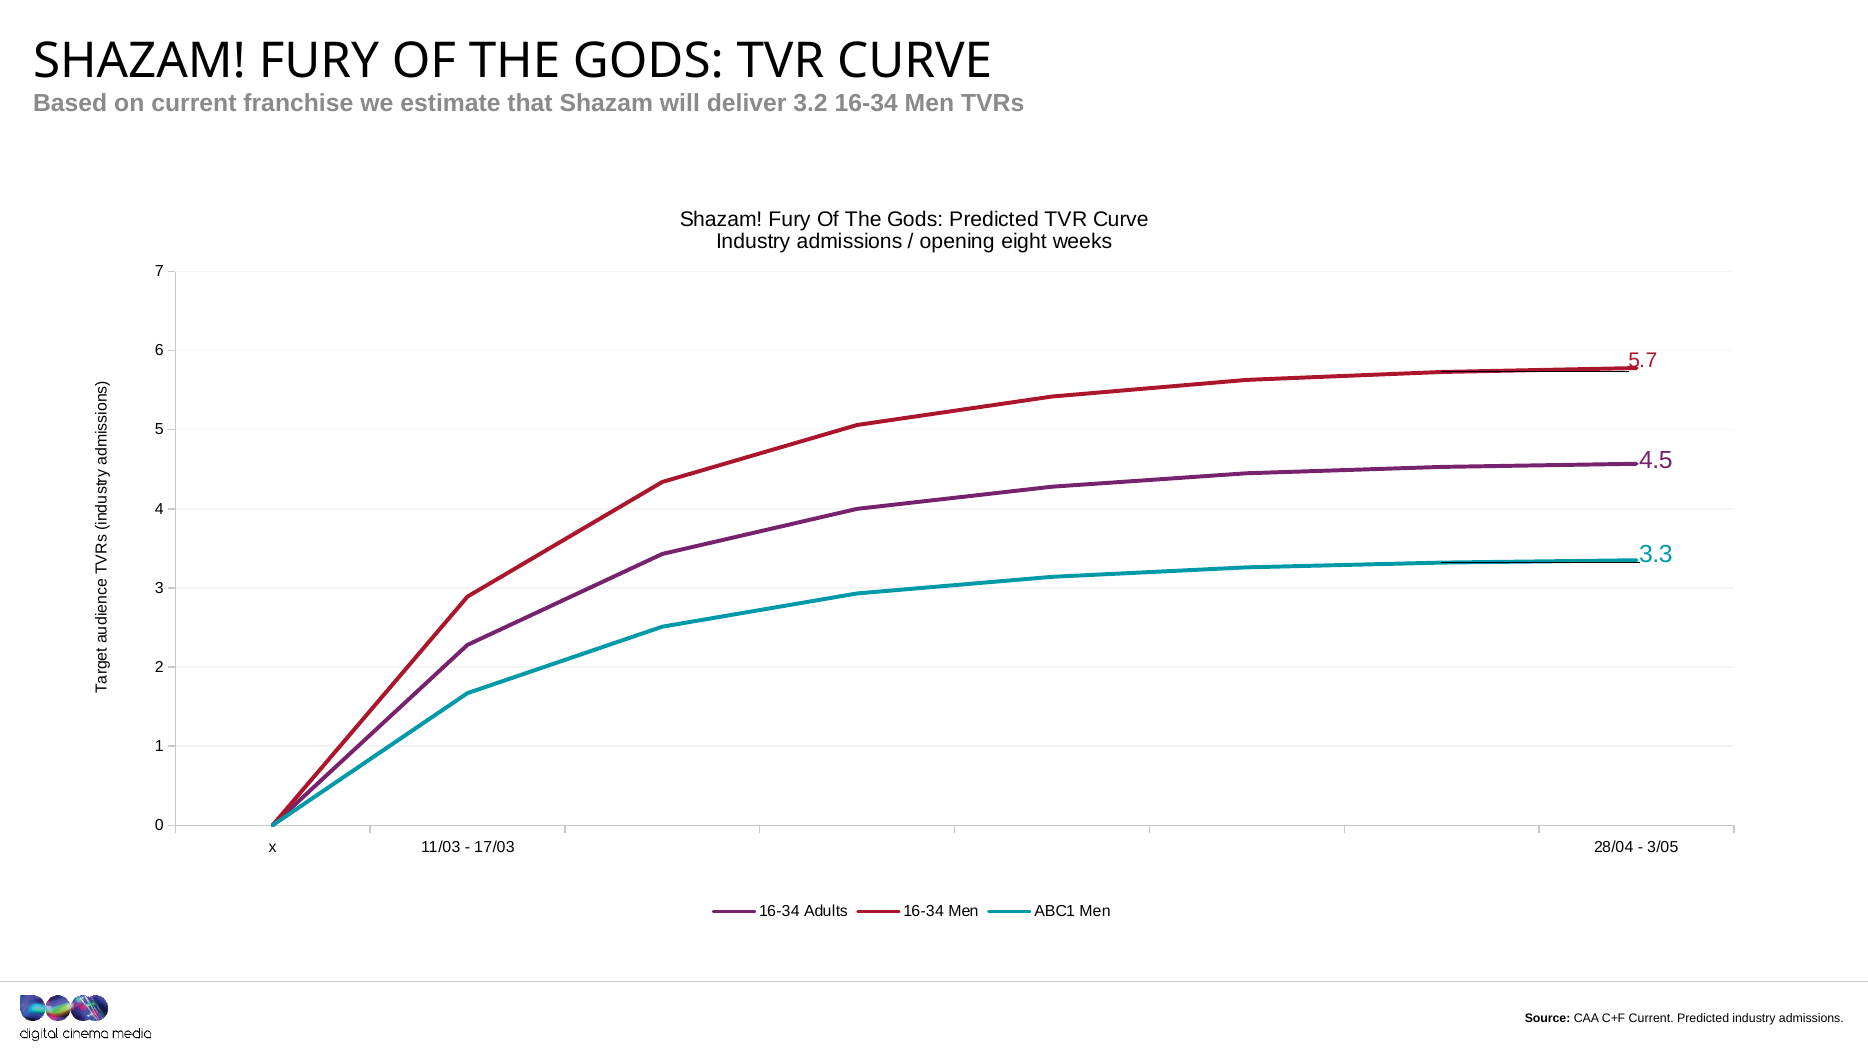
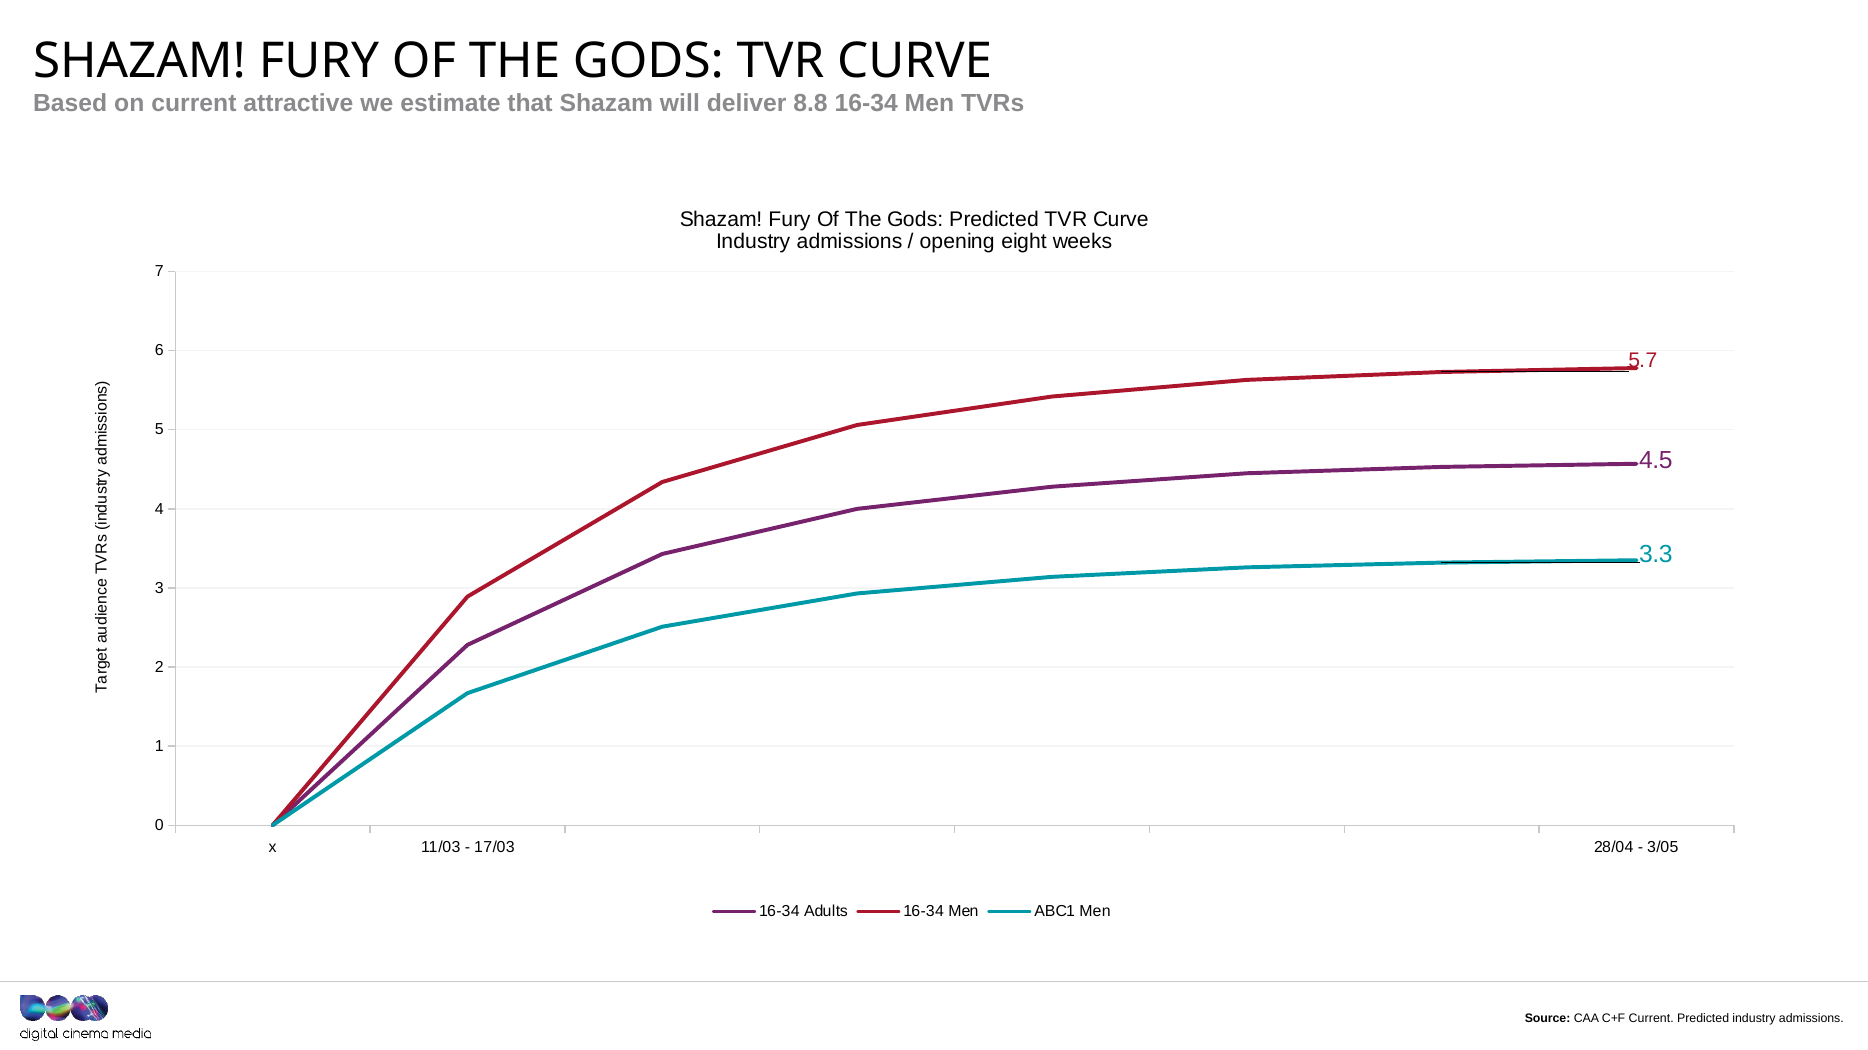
franchise: franchise -> attractive (298, 104)
3.2: 3.2 -> 8.8 (811, 104)
